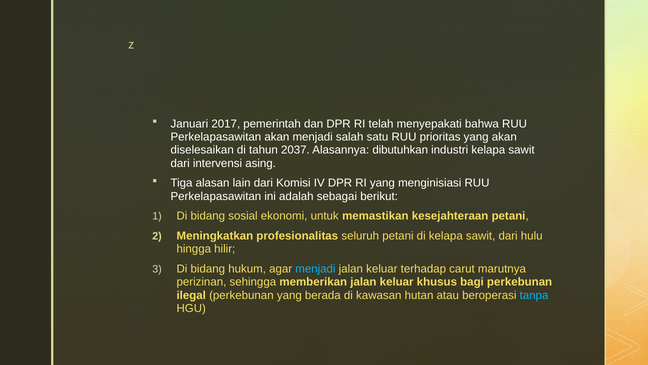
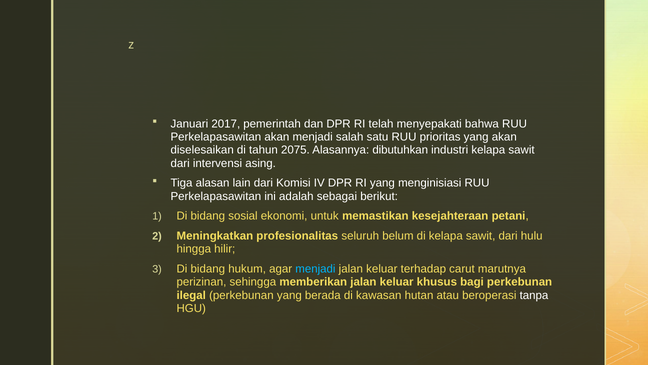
2037: 2037 -> 2075 (295, 150)
seluruh petani: petani -> belum (398, 235)
tanpa colour: light blue -> white (534, 295)
